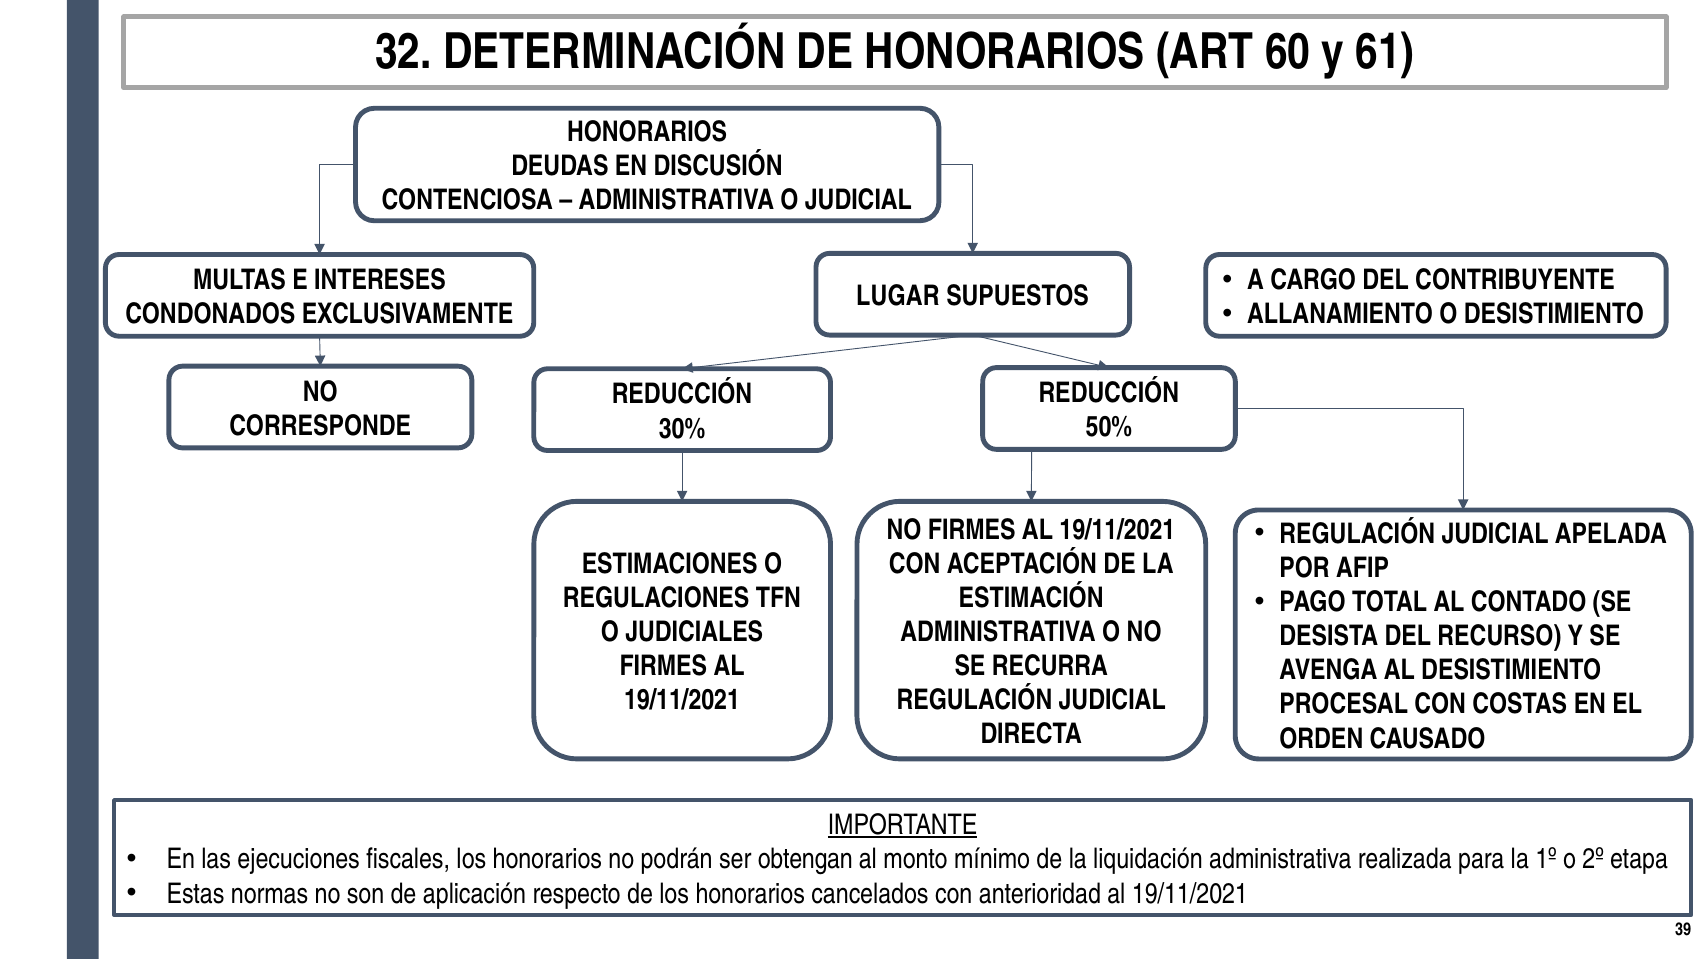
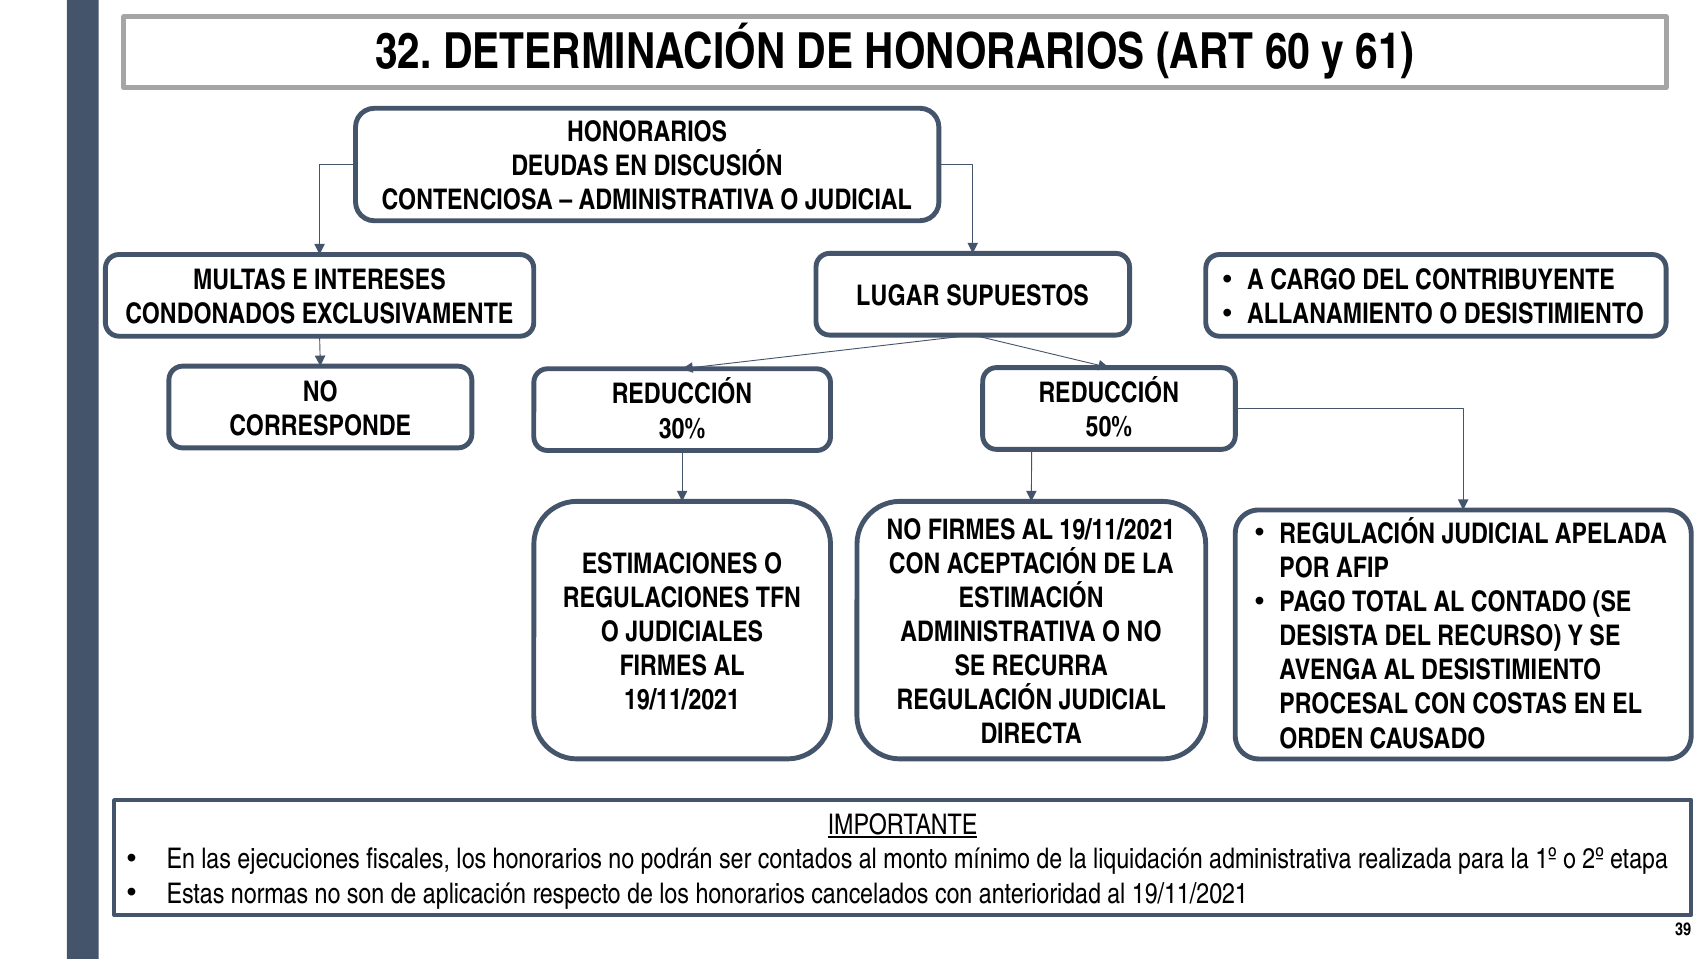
obtengan: obtengan -> contados (805, 859)
